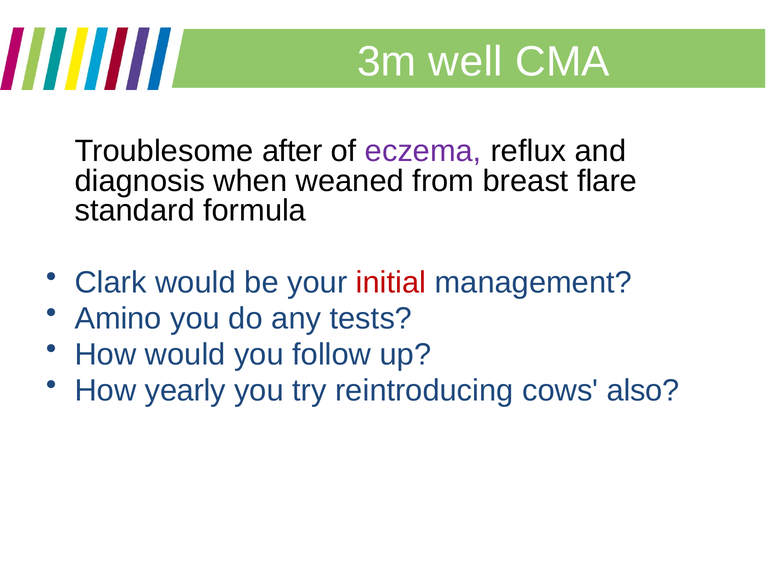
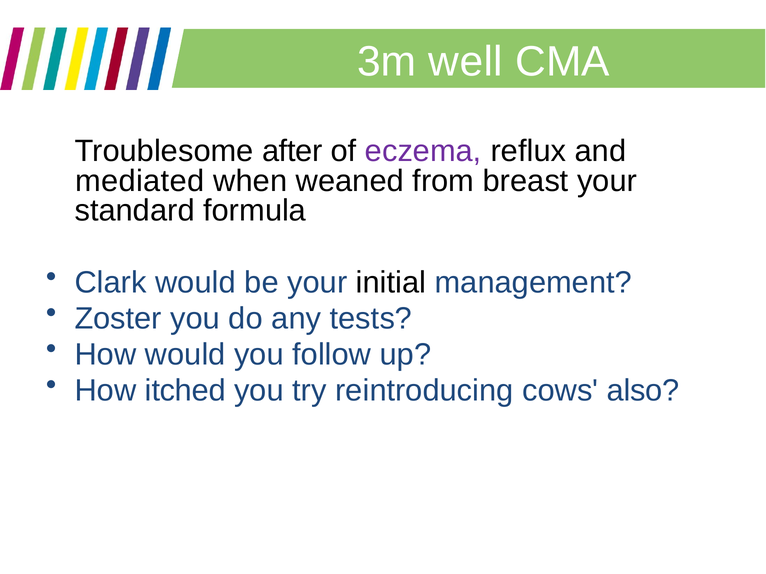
diagnosis: diagnosis -> mediated (140, 181)
breast flare: flare -> your (607, 181)
initial colour: red -> black (391, 283)
Amino: Amino -> Zoster (118, 319)
yearly: yearly -> itched (185, 391)
